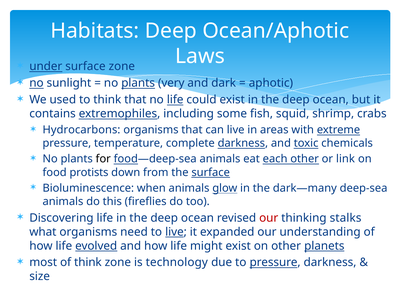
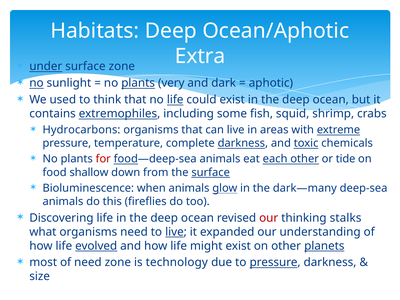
Laws: Laws -> Extra (200, 56)
for colour: black -> red (103, 159)
link: link -> tide (346, 159)
protists: protists -> shallow (89, 172)
of think: think -> need (88, 262)
